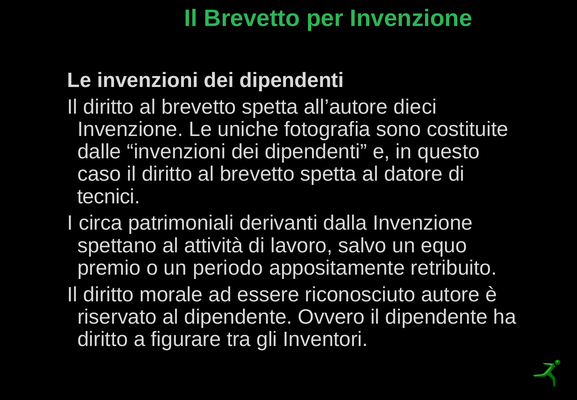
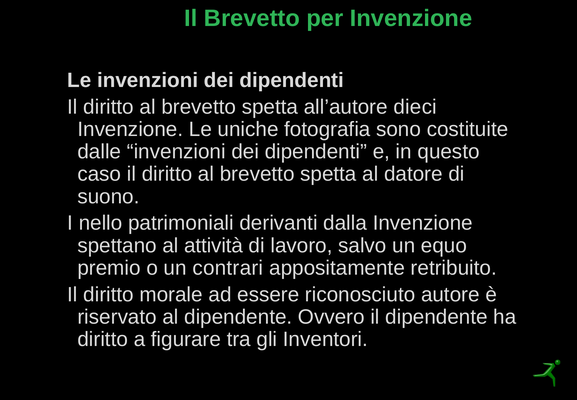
tecnici: tecnici -> suono (109, 196)
circa: circa -> nello (101, 223)
periodo: periodo -> contrari (228, 268)
